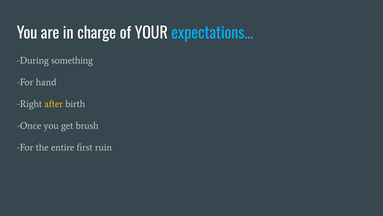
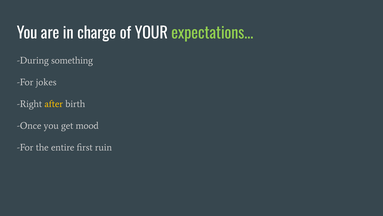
expectations colour: light blue -> light green (212, 33)
hand: hand -> jokes (46, 82)
brush: brush -> mood (87, 125)
